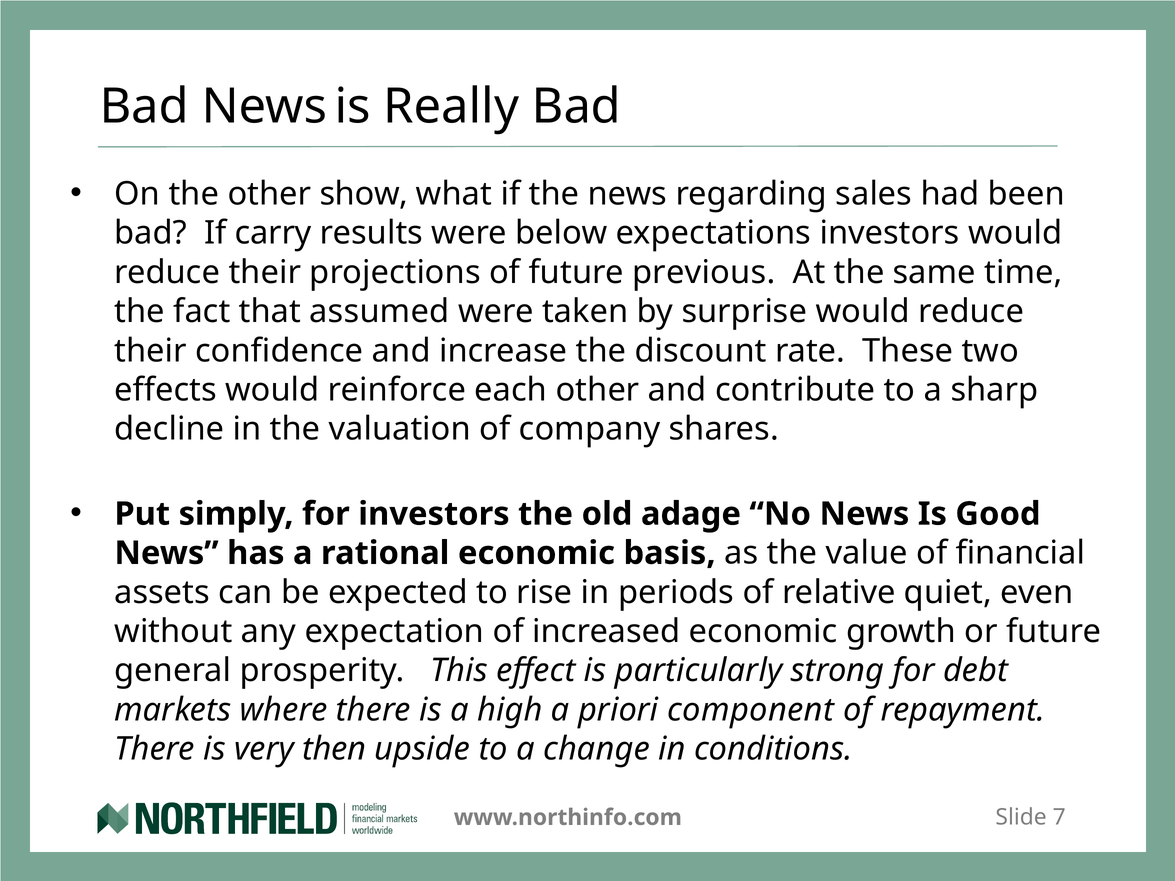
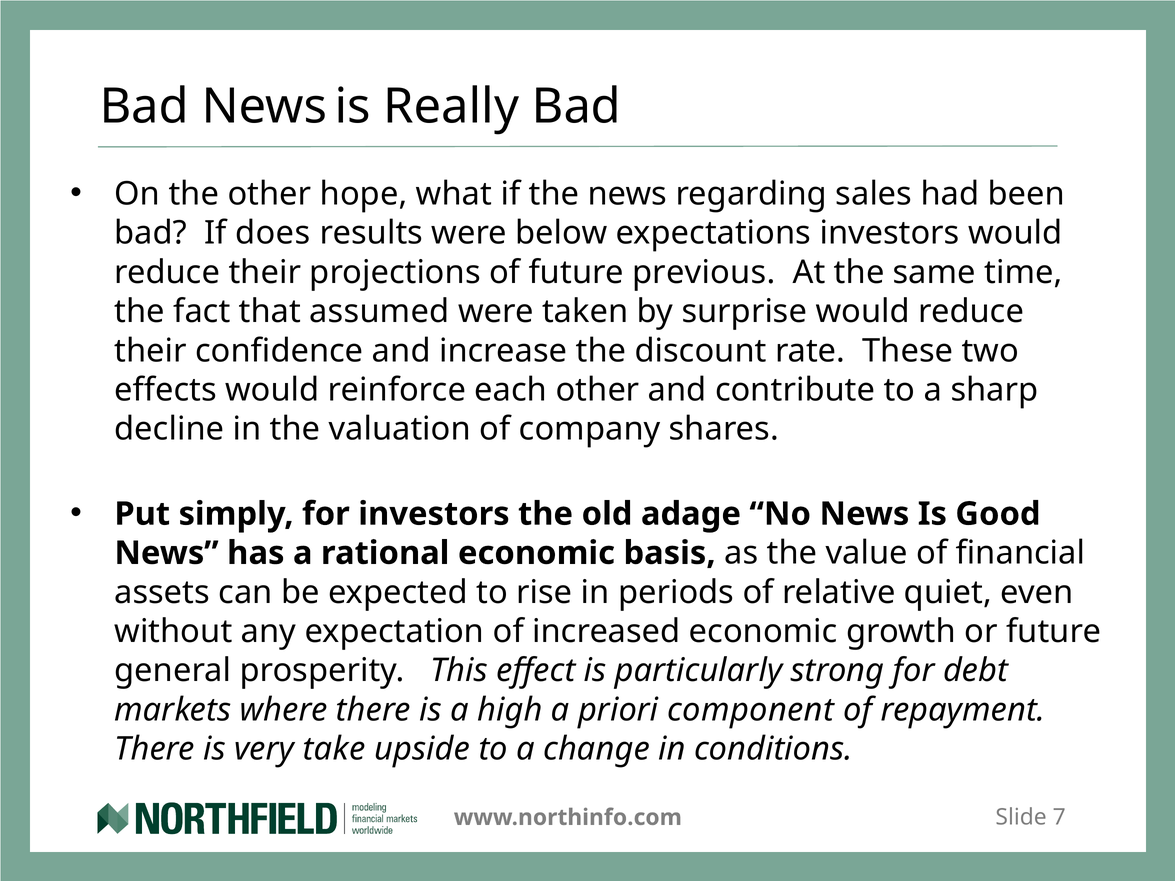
show: show -> hope (364, 194)
carry: carry -> does (273, 233)
then: then -> take (334, 749)
